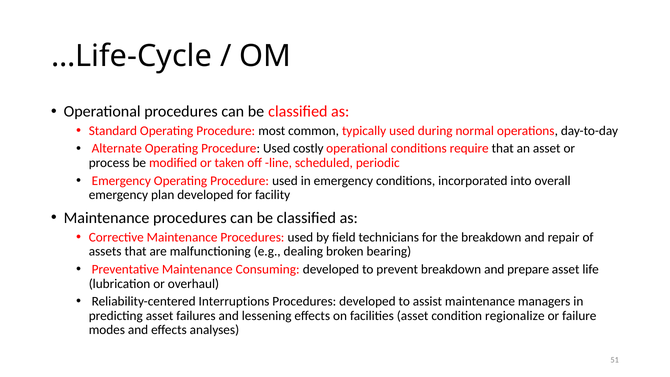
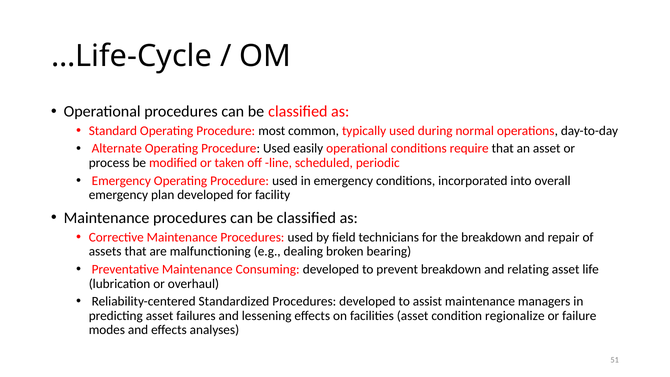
costly: costly -> easily (308, 149)
prepare: prepare -> relating (528, 269)
Interruptions: Interruptions -> Standardized (234, 301)
